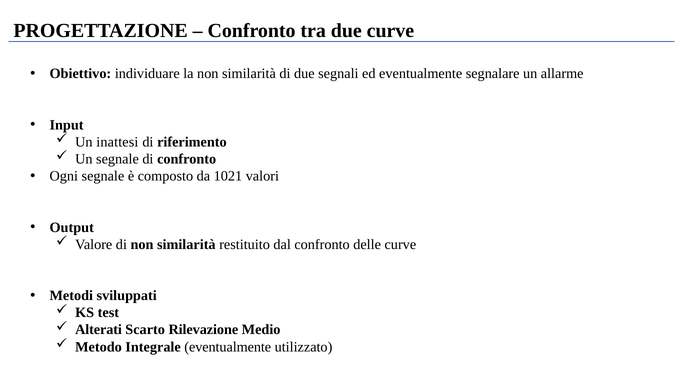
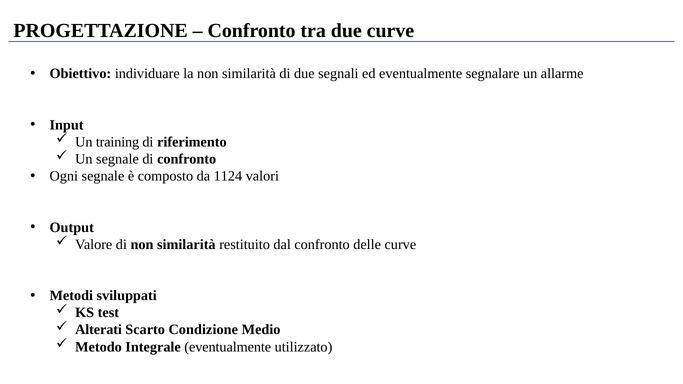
inattesi: inattesi -> training (118, 142)
1021: 1021 -> 1124 (228, 176)
Rilevazione: Rilevazione -> Condizione (203, 330)
